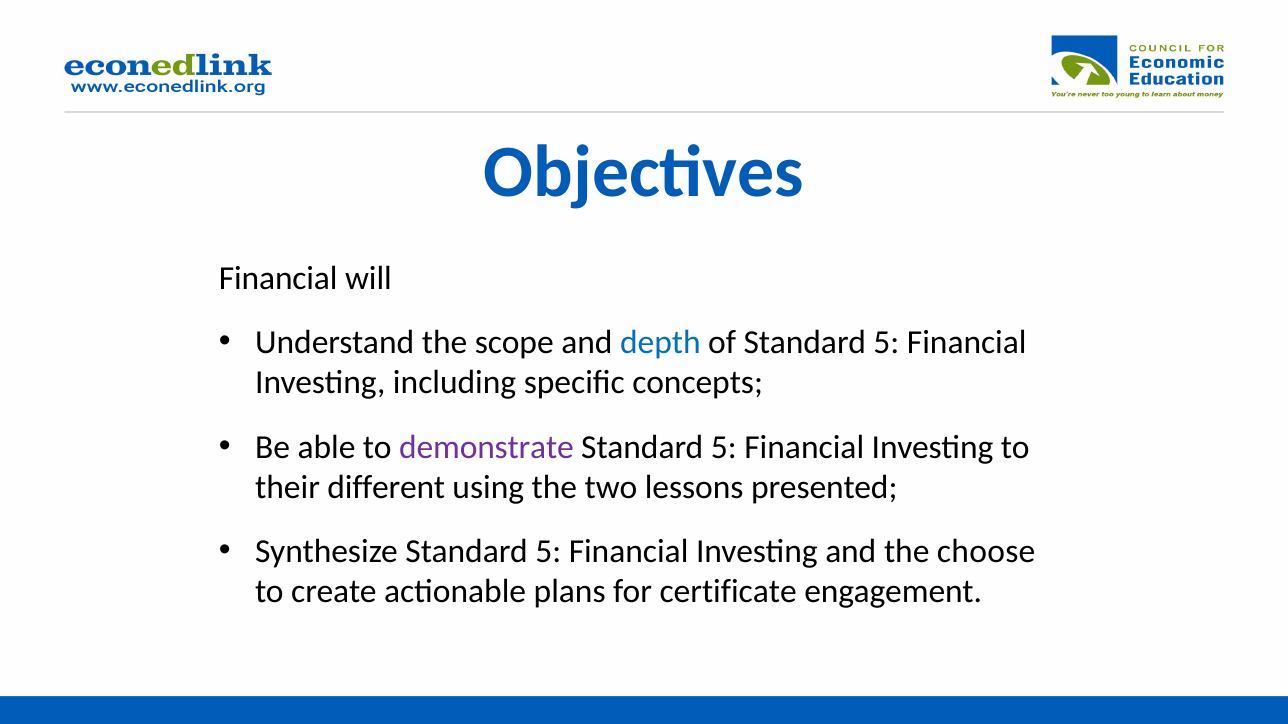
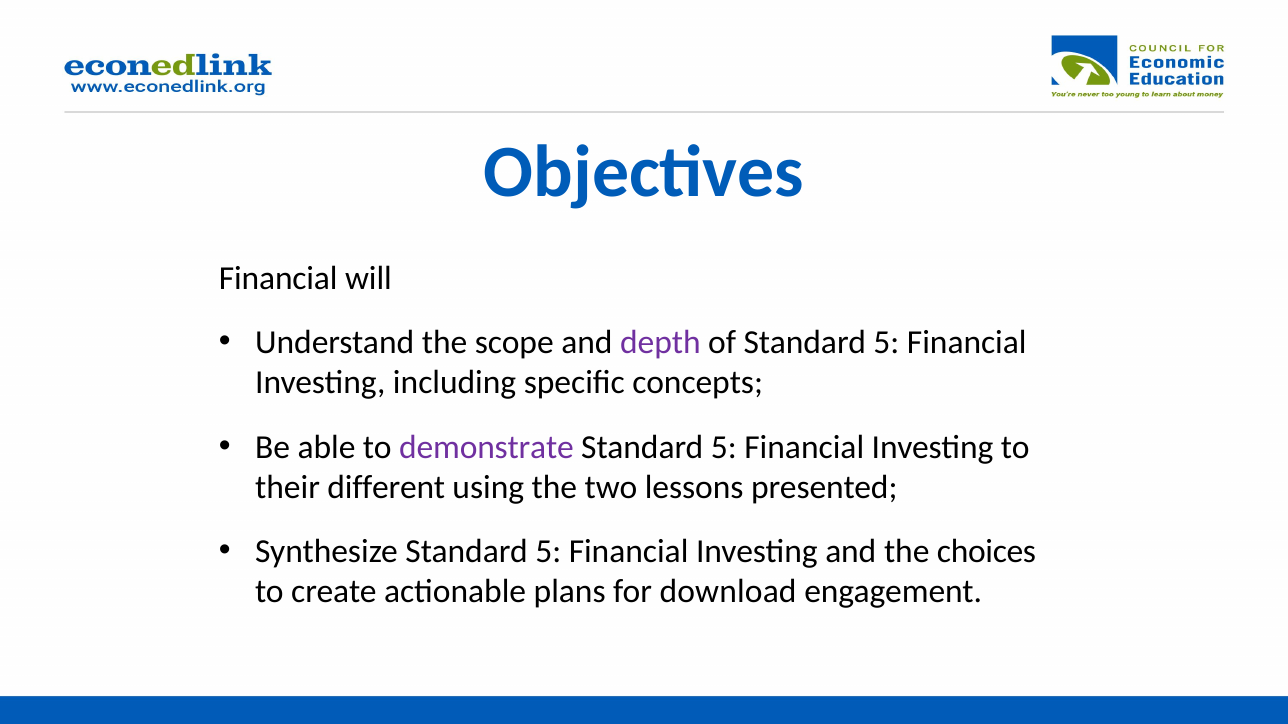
depth colour: blue -> purple (660, 343)
choose: choose -> choices (986, 552)
certificate: certificate -> download (728, 592)
